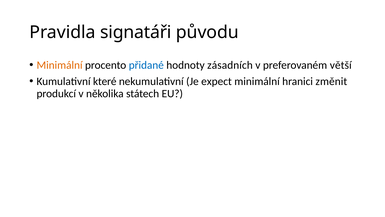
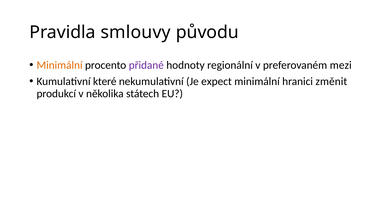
signatáři: signatáři -> smlouvy (136, 32)
přidané colour: blue -> purple (146, 65)
zásadních: zásadních -> regionální (230, 65)
větší: větší -> mezi (341, 65)
